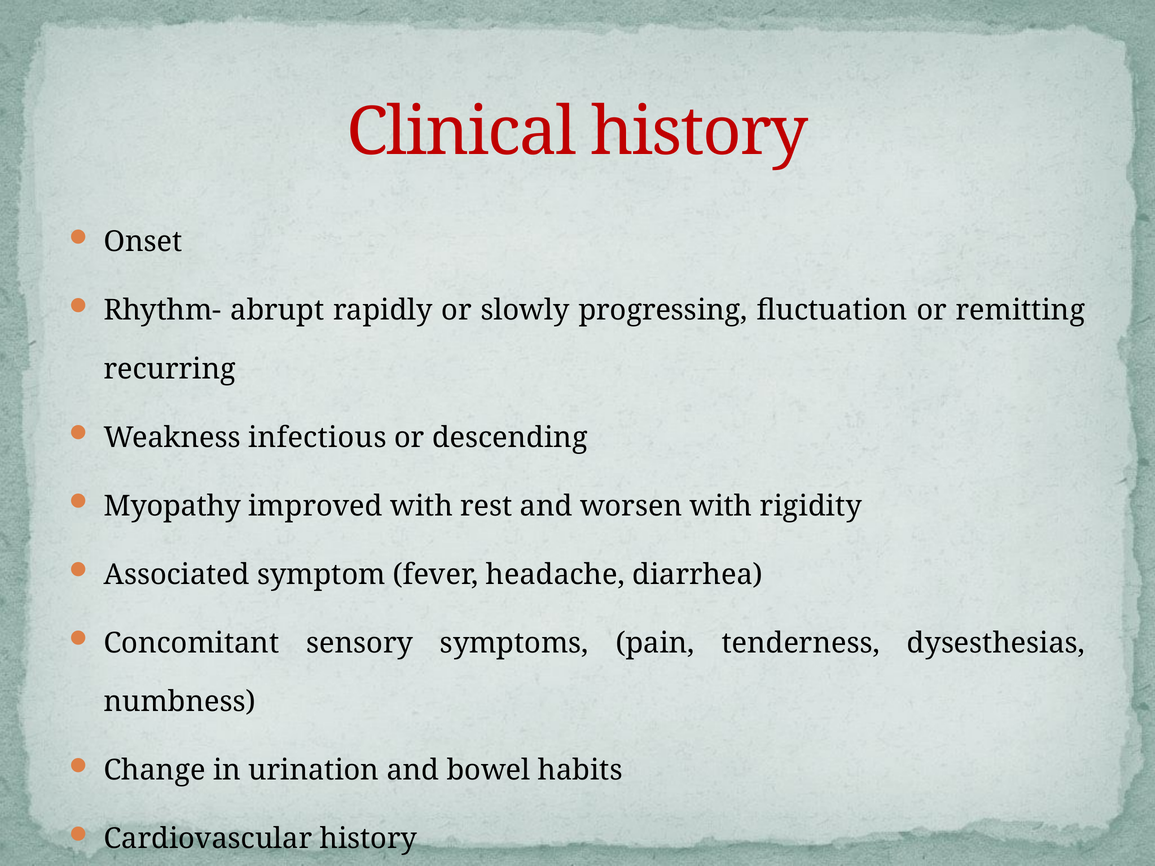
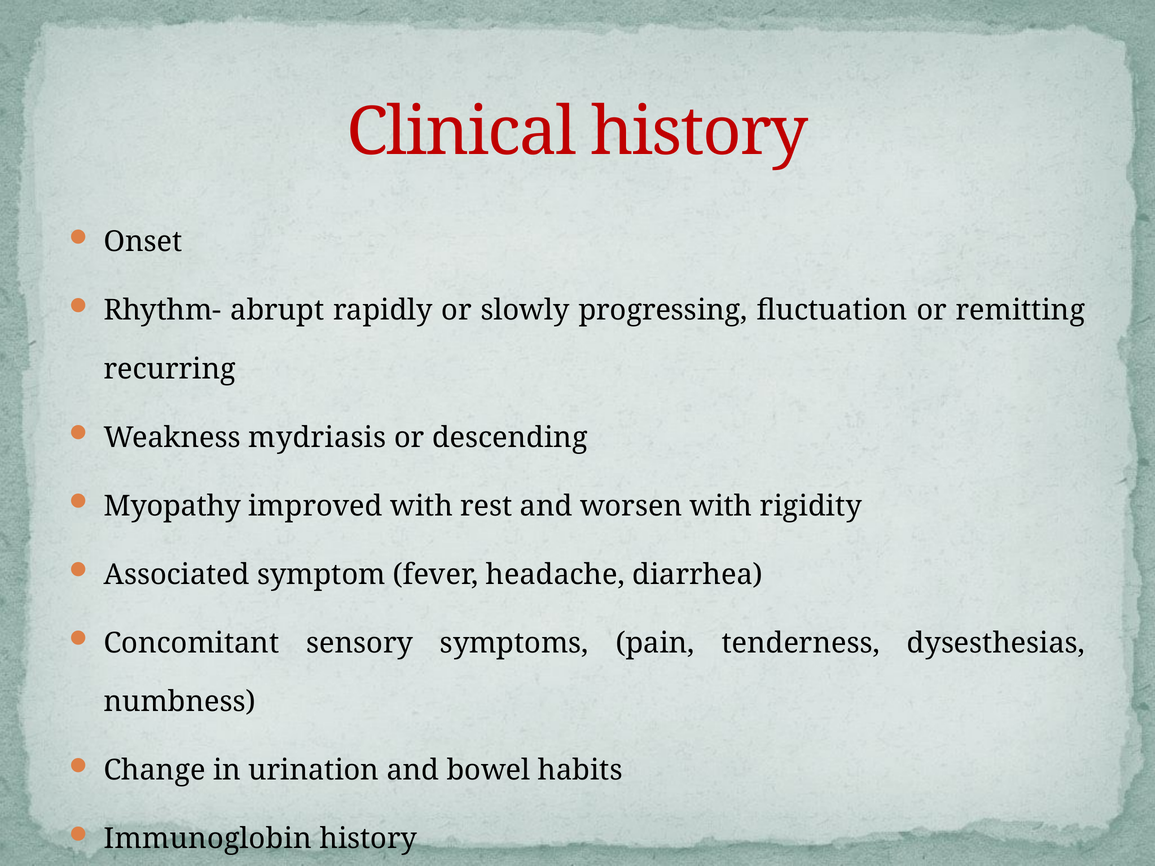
infectious: infectious -> mydriasis (317, 438)
Cardiovascular: Cardiovascular -> Immunoglobin (208, 839)
